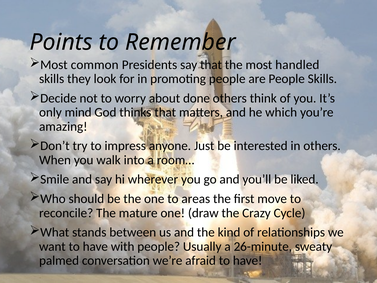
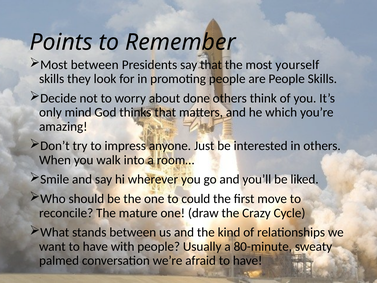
Most common: common -> between (95, 65)
handled: handled -> yourself (297, 65)
areas: areas -> could (196, 199)
26-minute: 26-minute -> 80-minute (263, 246)
